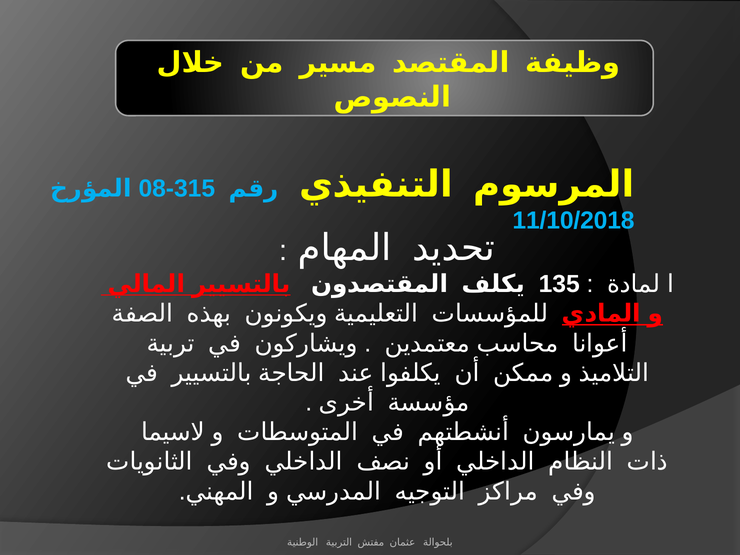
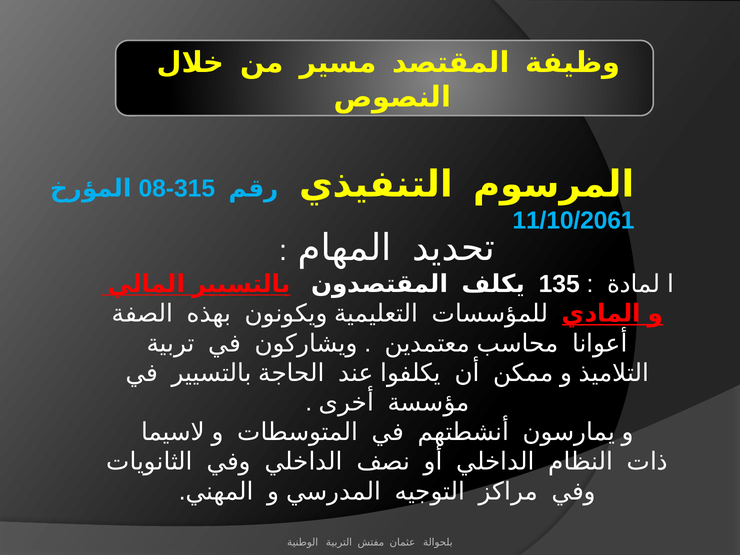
11/10/2018: 11/10/2018 -> 11/10/2061 (574, 221)
